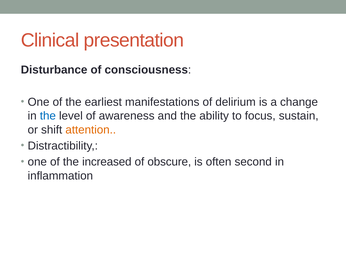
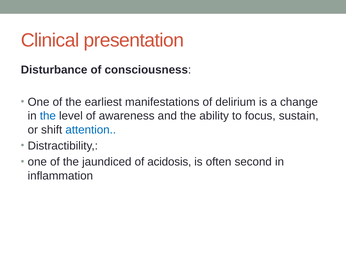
attention colour: orange -> blue (91, 130)
increased: increased -> jaundiced (107, 162)
obscure: obscure -> acidosis (169, 162)
